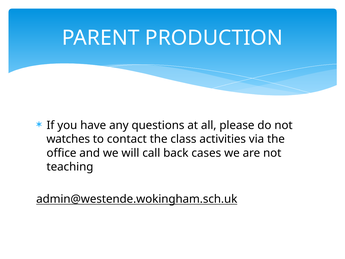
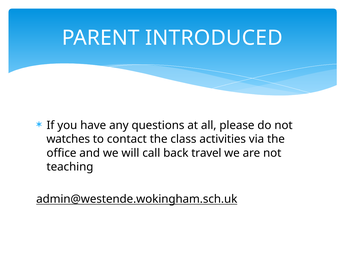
PRODUCTION: PRODUCTION -> INTRODUCED (214, 38)
cases: cases -> travel (206, 153)
